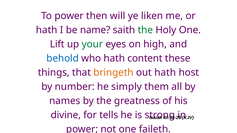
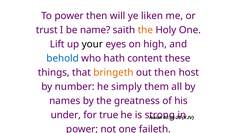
hath: hath -> trust (47, 30)
the colour: green -> orange (145, 30)
your colour: green -> black (92, 44)
out hath: hath -> then (165, 73)
divine: divine -> under (66, 115)
tells: tells -> true (109, 115)
